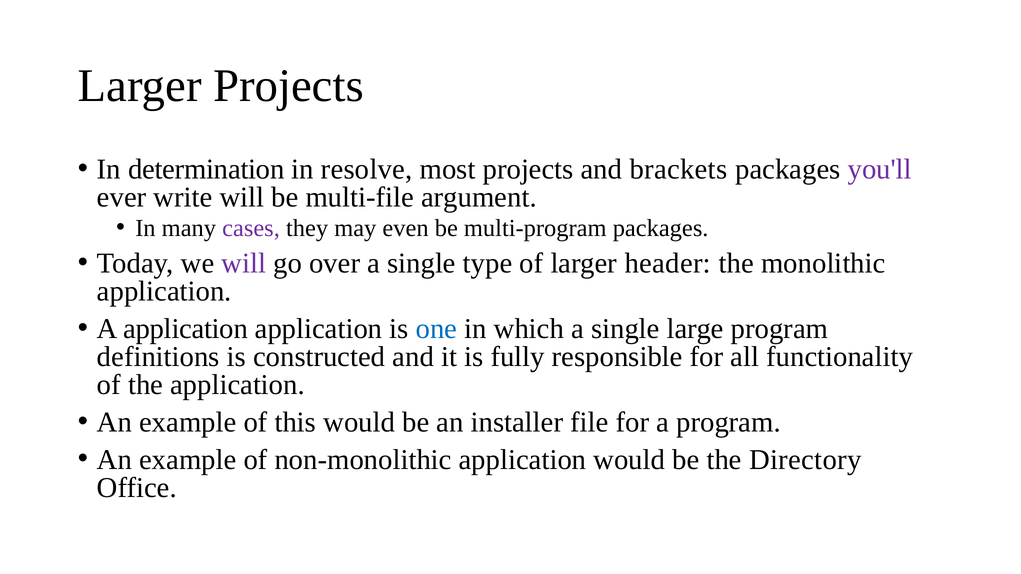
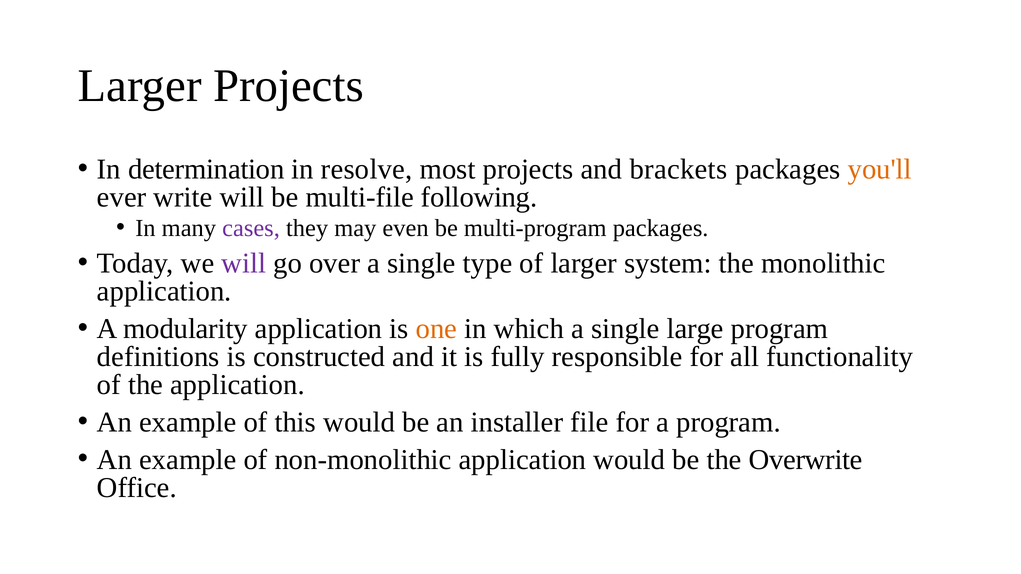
you'll colour: purple -> orange (880, 170)
argument: argument -> following (479, 198)
header: header -> system (668, 264)
A application: application -> modularity (186, 329)
one colour: blue -> orange (436, 329)
Directory: Directory -> Overwrite (806, 460)
